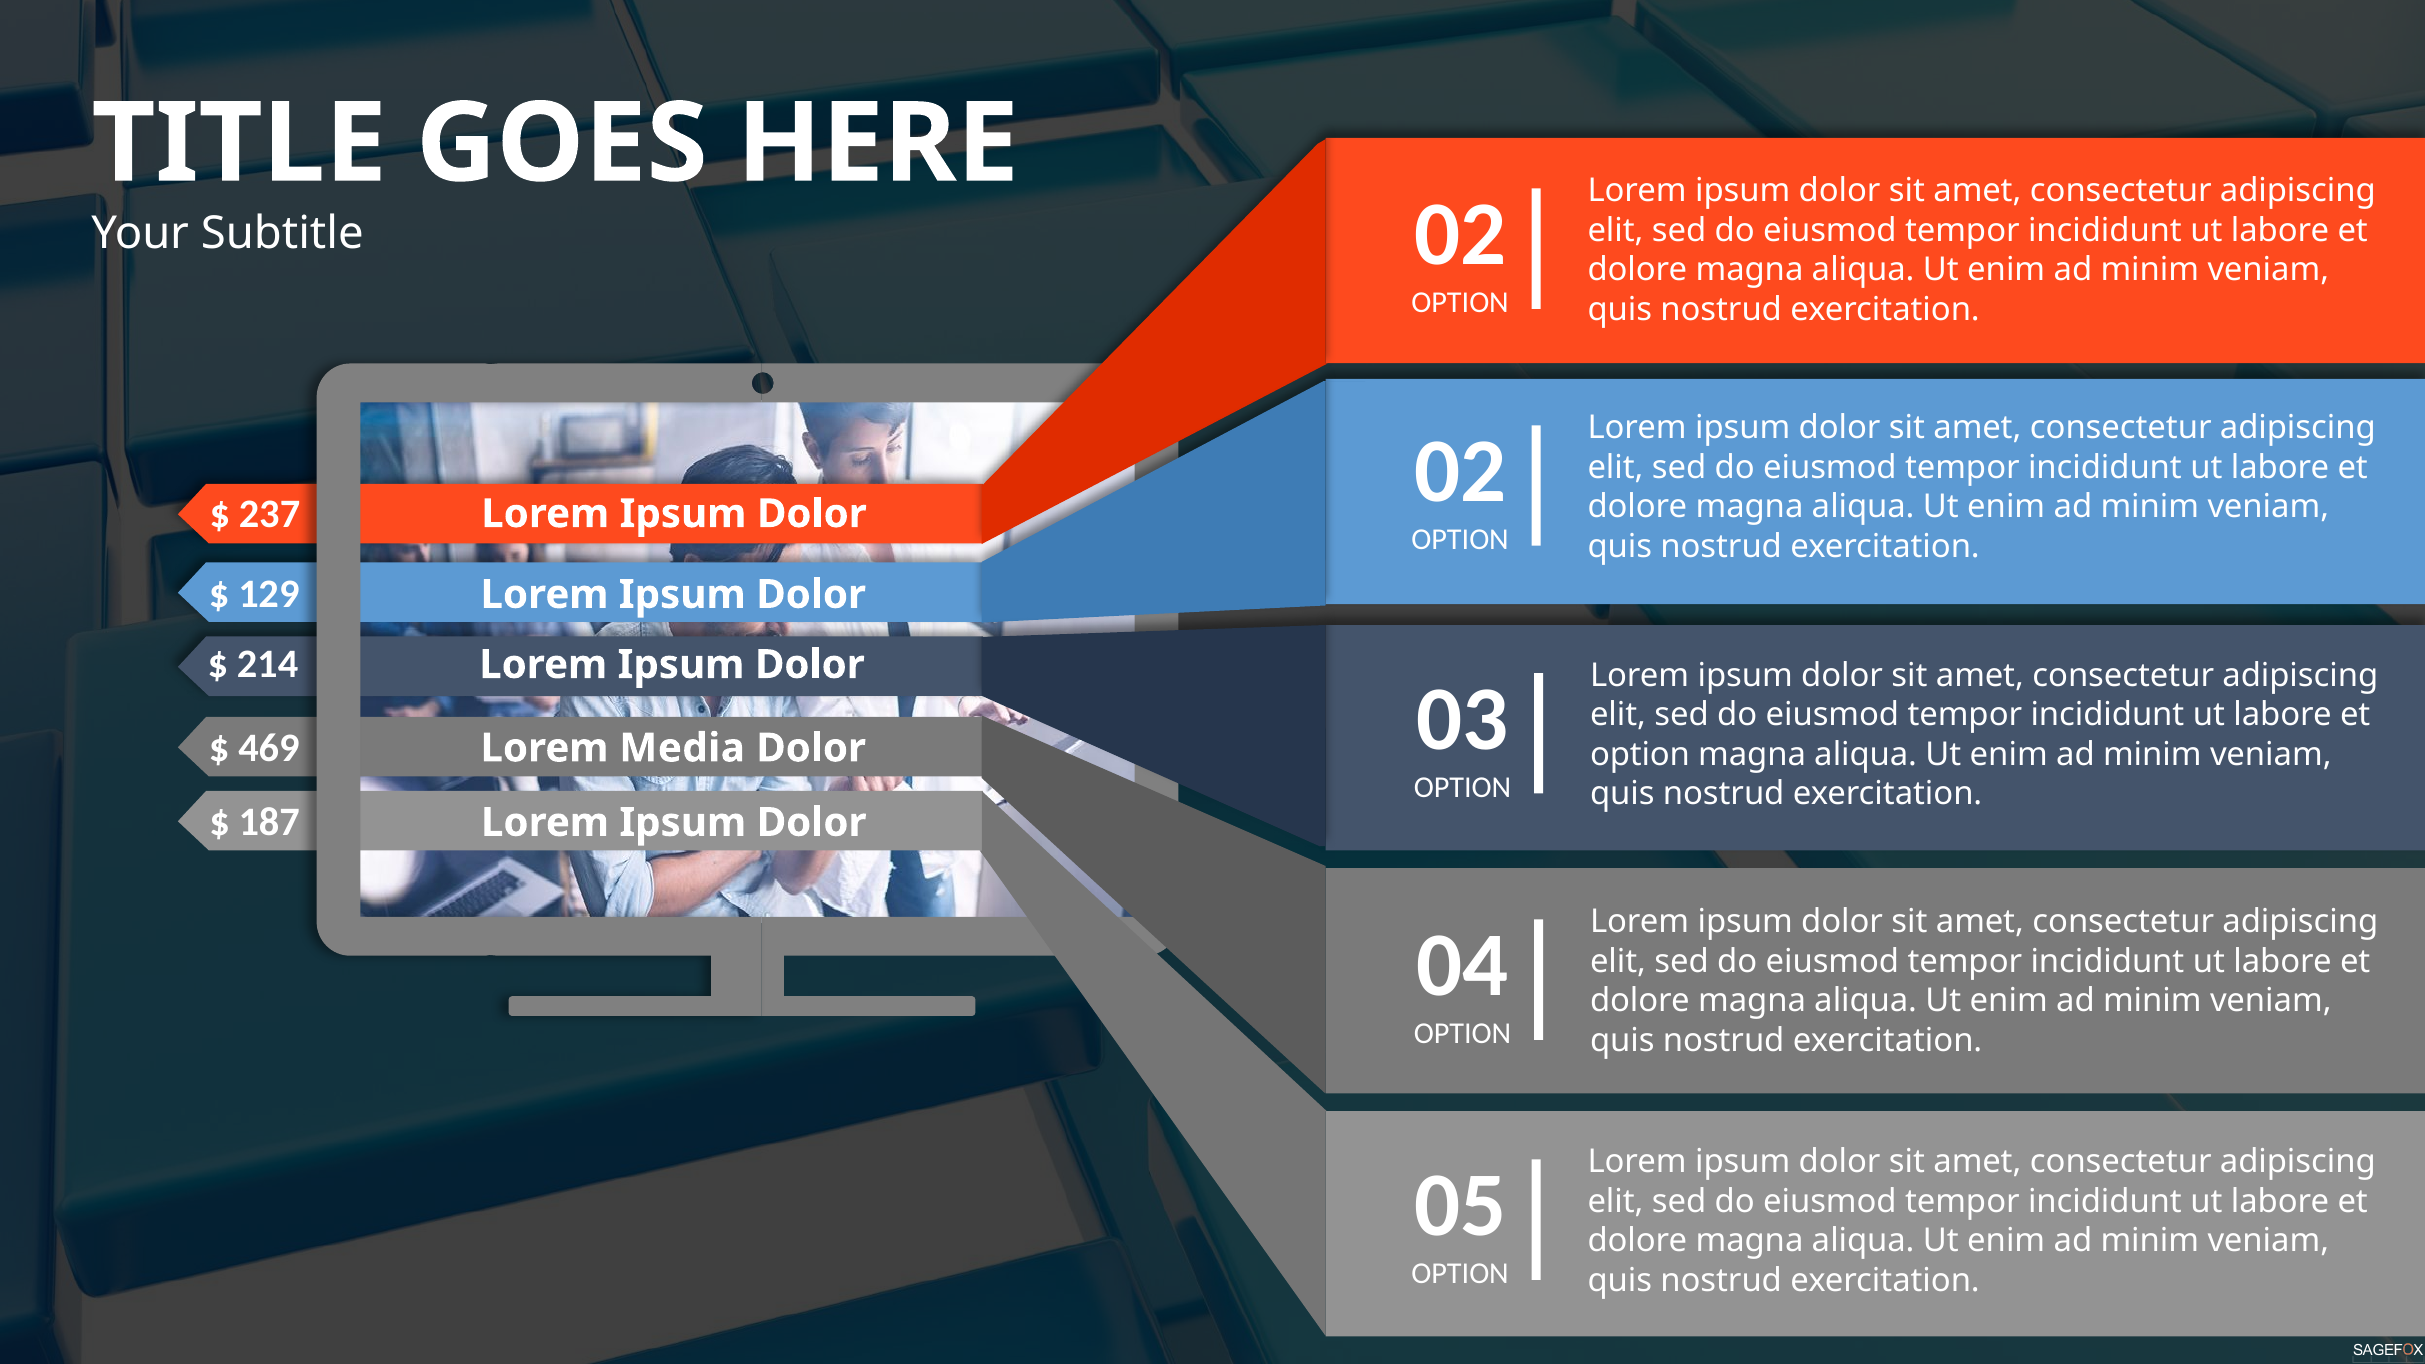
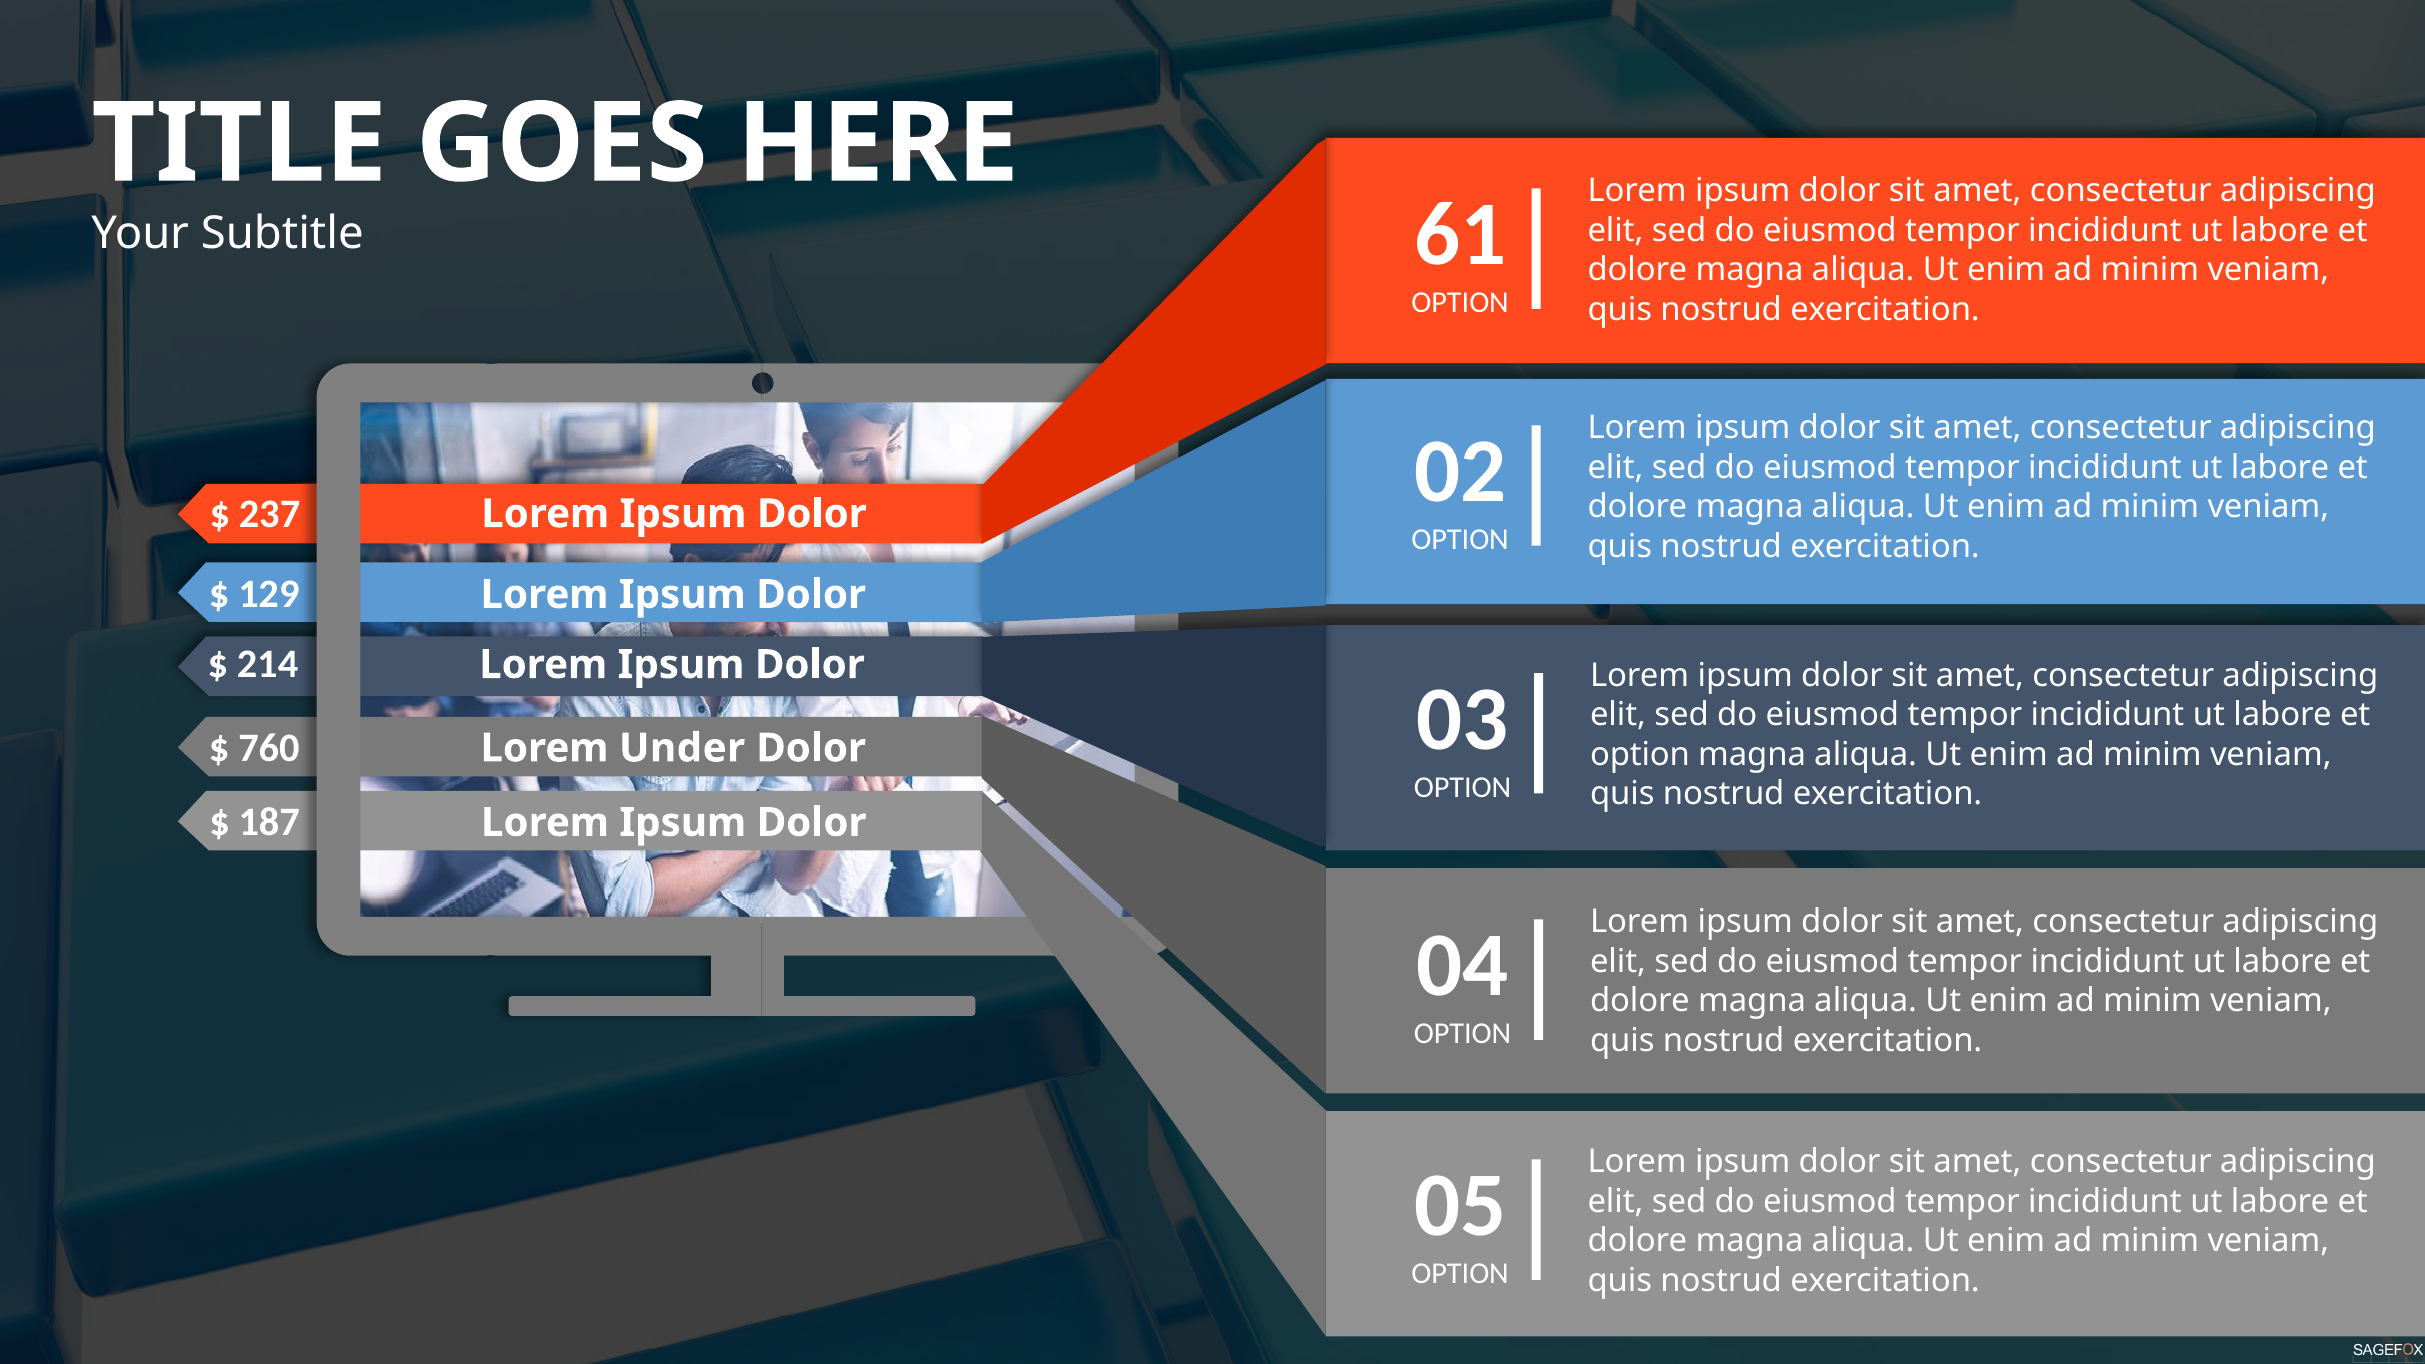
02: 02 -> 61 (1460, 234)
469: 469 -> 760 (269, 748)
Media: Media -> Under (682, 748)
